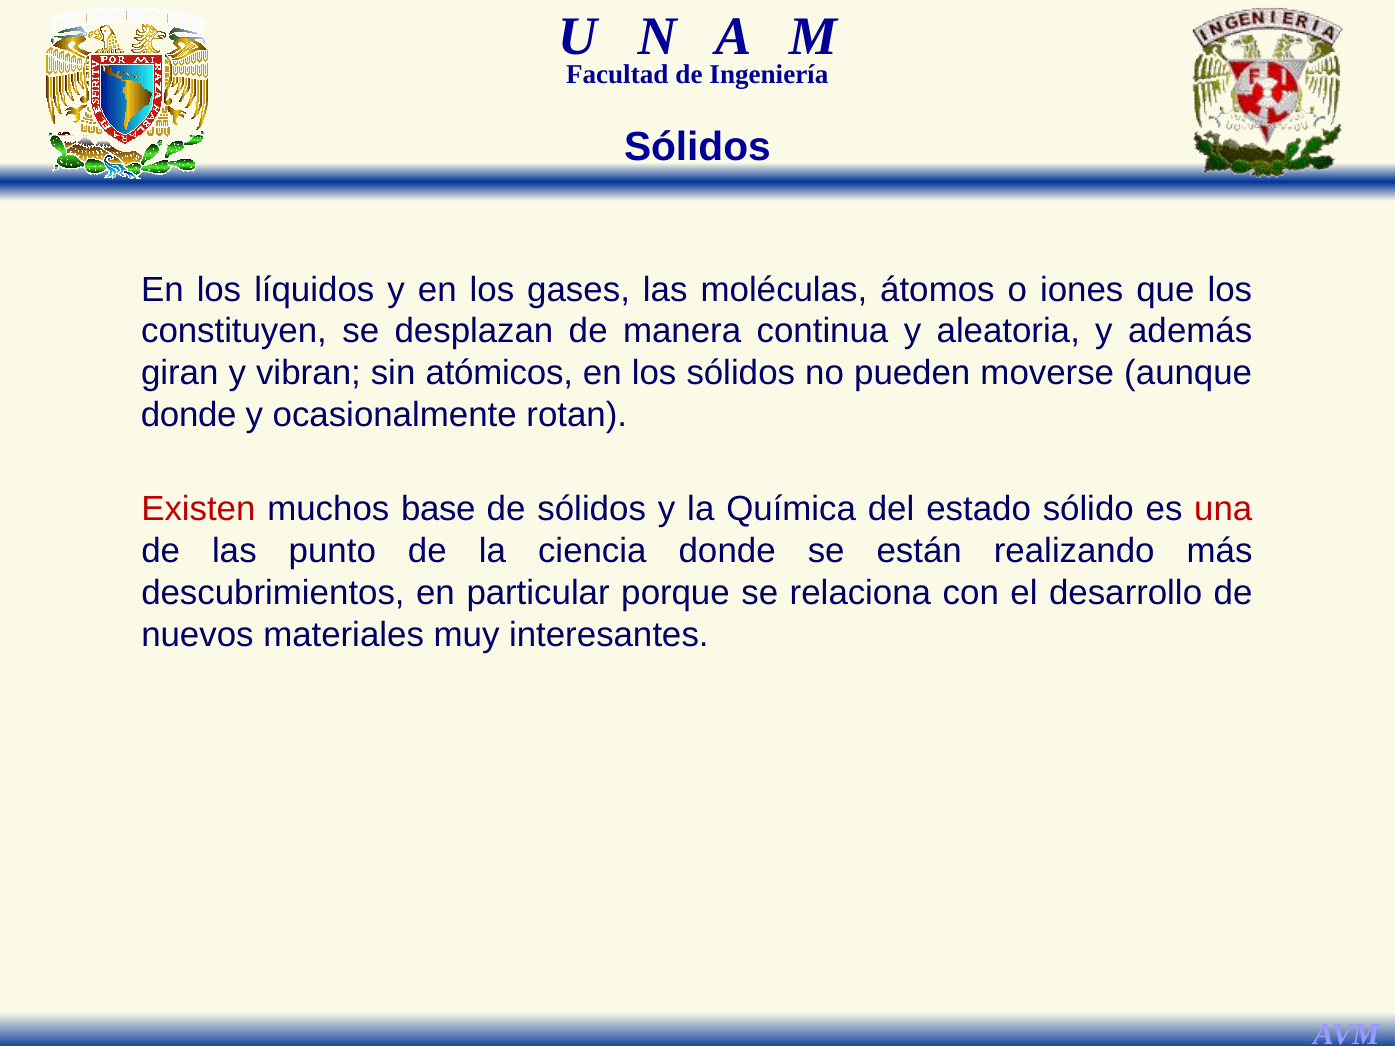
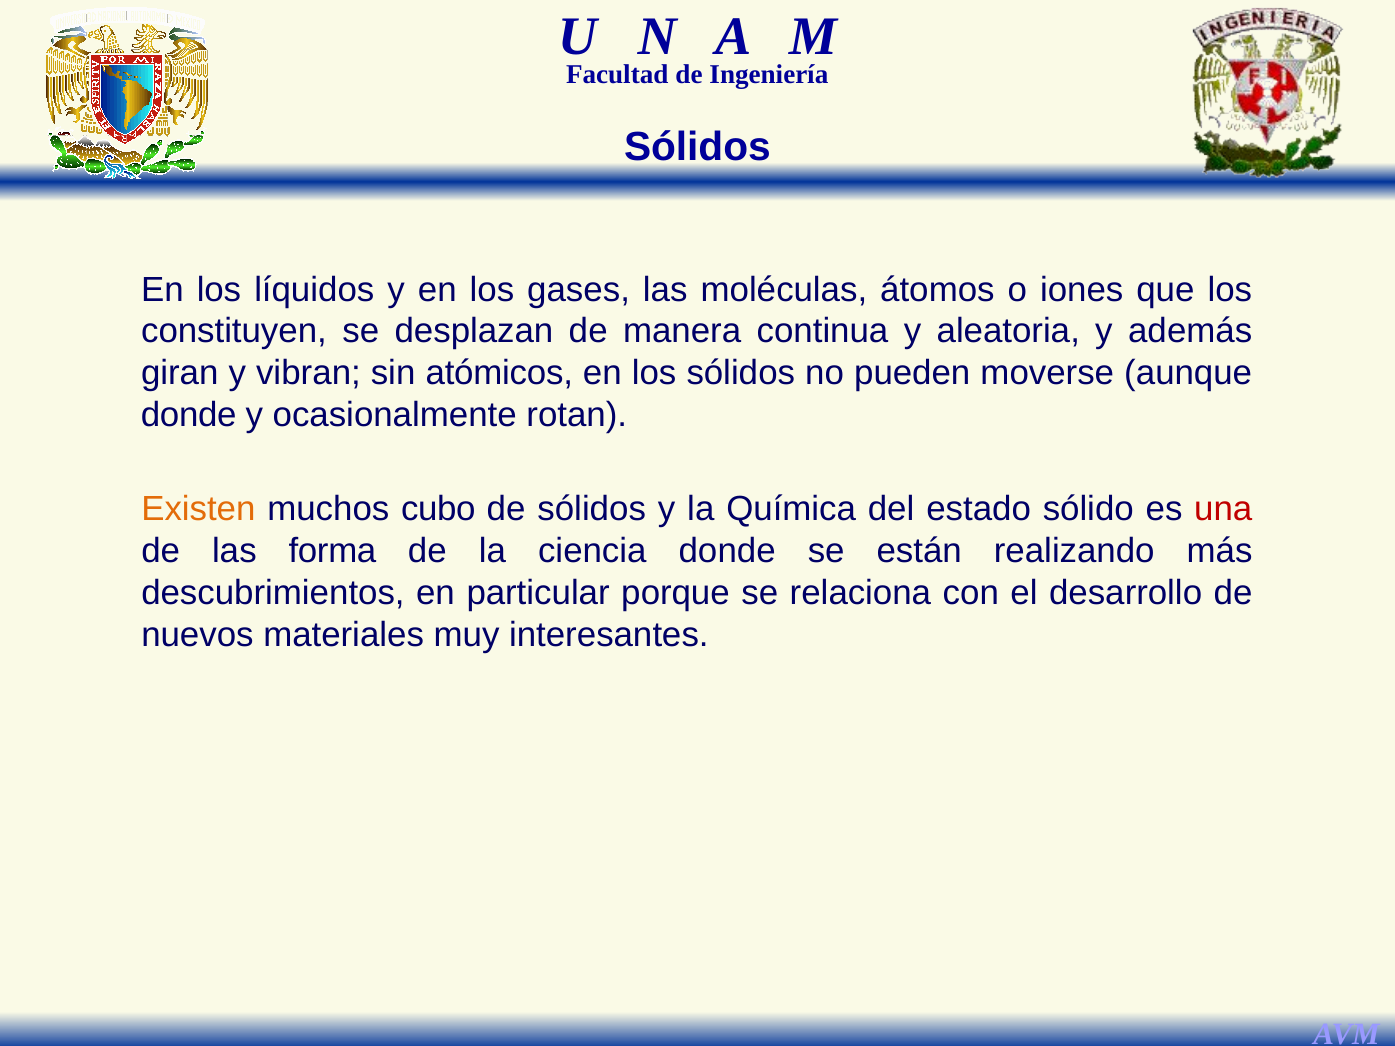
Existen colour: red -> orange (198, 509)
base: base -> cubo (438, 509)
punto: punto -> forma (332, 551)
